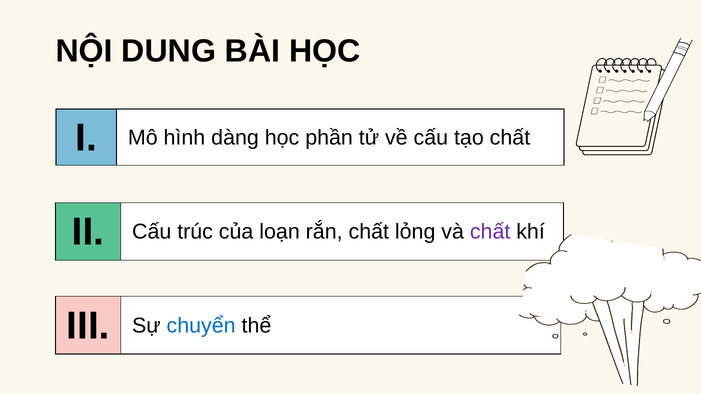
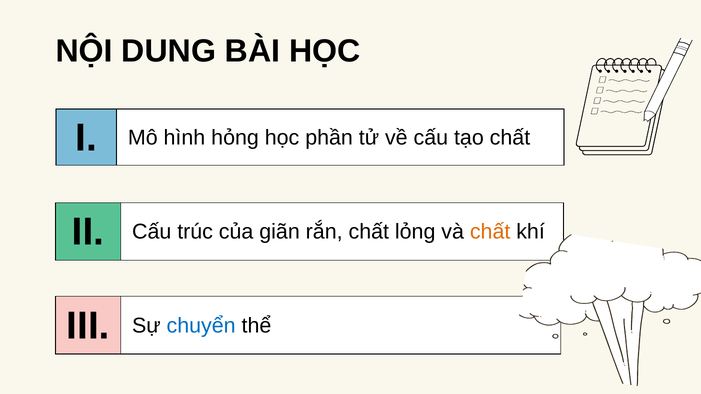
dàng: dàng -> hỏng (235, 138)
loạn: loạn -> giãn (280, 232)
chất colour: purple -> orange (490, 232)
